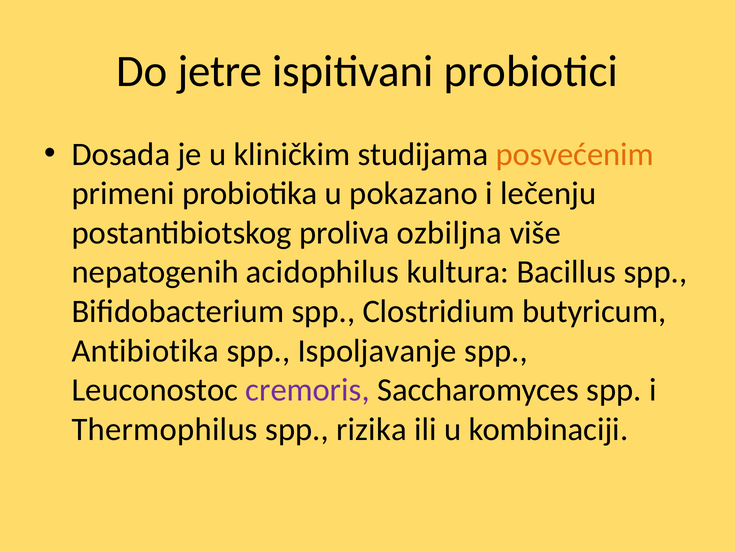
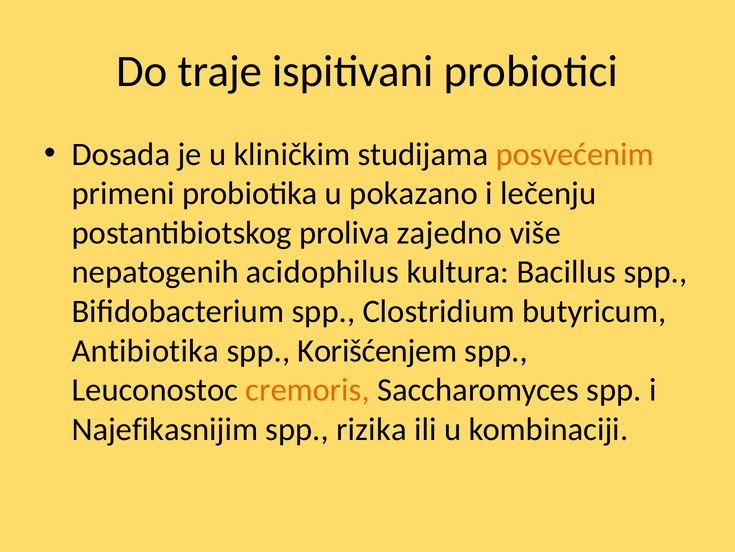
jetre: jetre -> traje (220, 71)
ozbiljna: ozbiljna -> zajedno (449, 233)
Ispoljavanje: Ispoljavanje -> Korišćenjem (377, 350)
cremoris colour: purple -> orange (308, 389)
Thermophilus: Thermophilus -> Najefikasnijim (165, 429)
